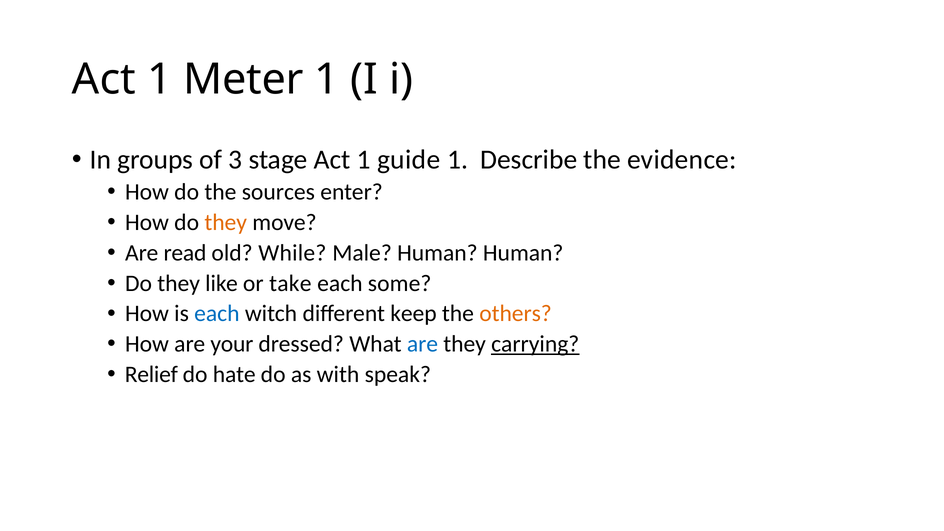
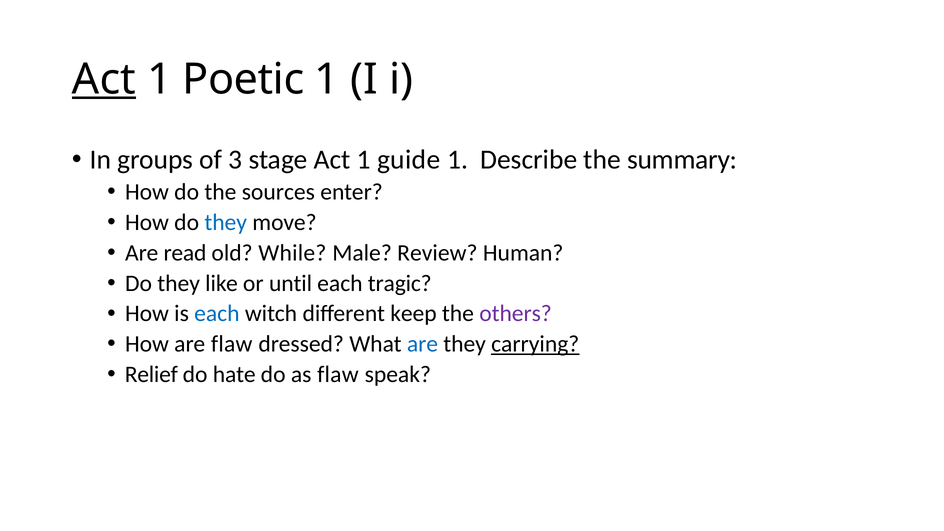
Act underline: none -> present (104, 79)
Meter: Meter -> Poetic (243, 79)
evidence: evidence -> summary (682, 160)
they colour: orange -> blue (226, 223)
Male Human: Human -> Review (437, 253)
take: take -> until (291, 283)
some: some -> tragic (400, 283)
others colour: orange -> purple (516, 314)
are your: your -> flaw (232, 344)
as with: with -> flaw (338, 374)
